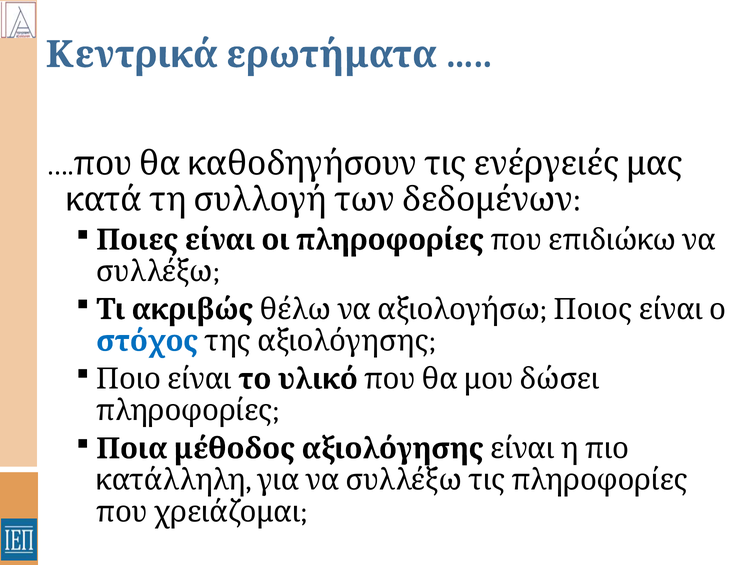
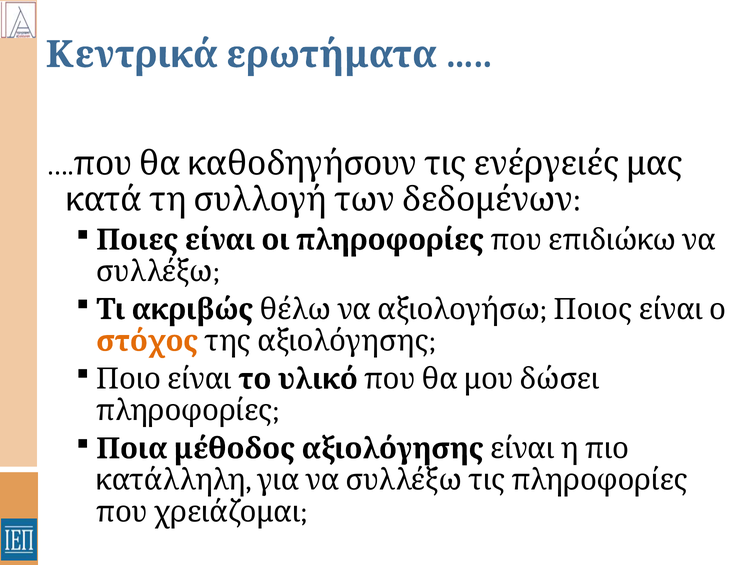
στόχος colour: blue -> orange (147, 341)
